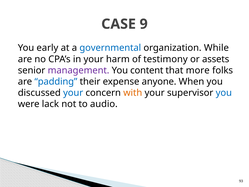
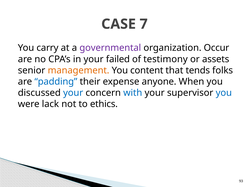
9: 9 -> 7 (144, 24)
early: early -> carry (47, 48)
governmental colour: blue -> purple (110, 48)
While: While -> Occur (216, 48)
harm: harm -> failed (118, 59)
management colour: purple -> orange (79, 70)
more: more -> tends (198, 70)
with colour: orange -> blue (133, 93)
audio: audio -> ethics (104, 104)
